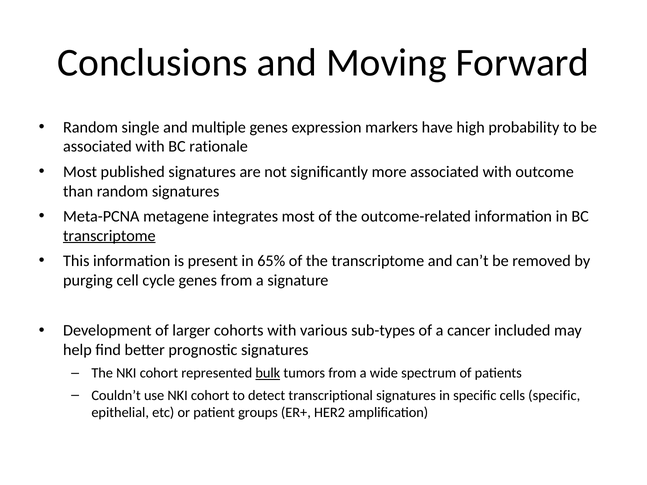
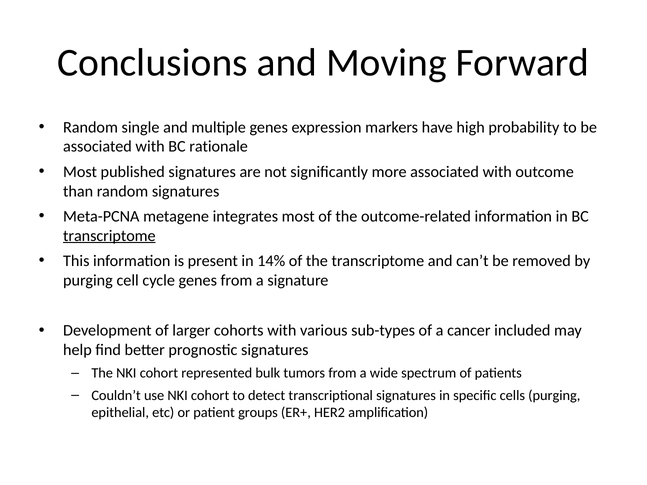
65%: 65% -> 14% (271, 261)
bulk underline: present -> none (268, 373)
cells specific: specific -> purging (554, 396)
